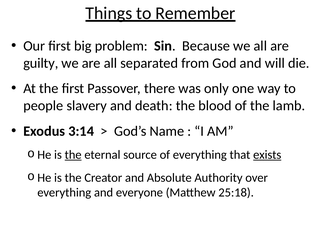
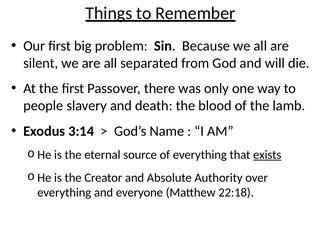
guilty: guilty -> silent (41, 63)
the underline: present -> none (73, 155)
25:18: 25:18 -> 22:18 (236, 192)
